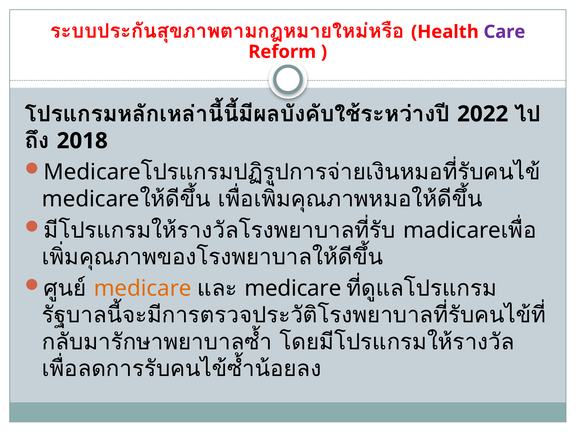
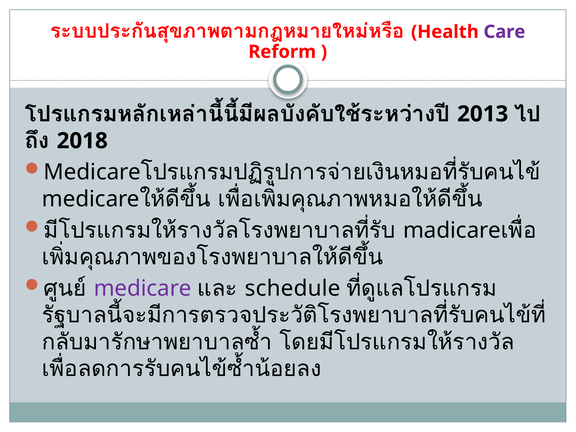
2022: 2022 -> 2013 (483, 114)
medicare colour: orange -> purple (143, 288)
medicare: medicare -> schedule (293, 288)
